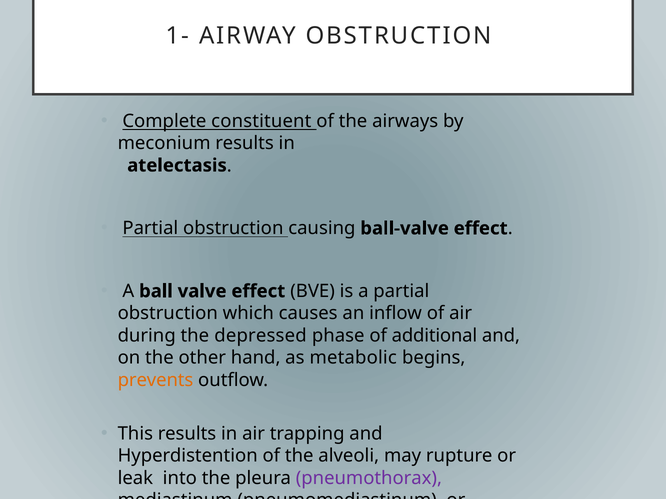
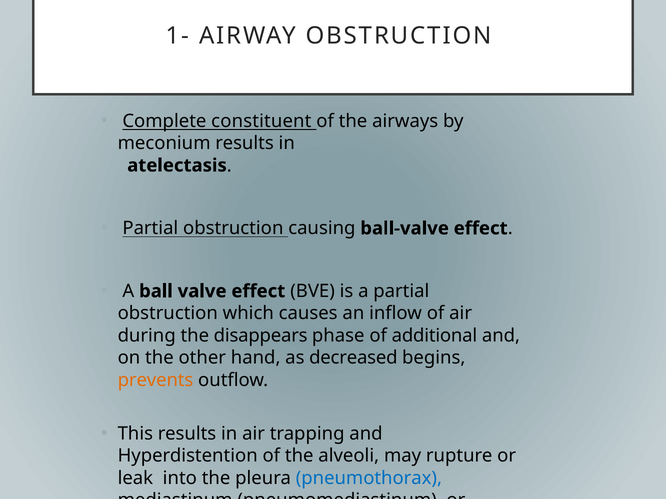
depressed: depressed -> disappears (261, 336)
metabolic: metabolic -> decreased (353, 358)
pneumothorax colour: purple -> blue (369, 478)
